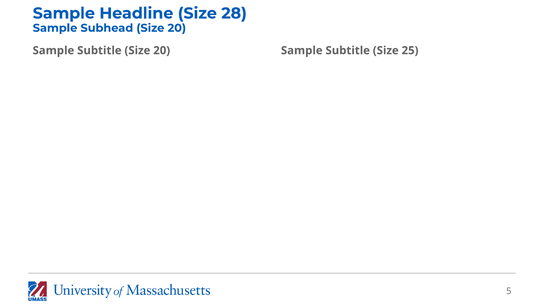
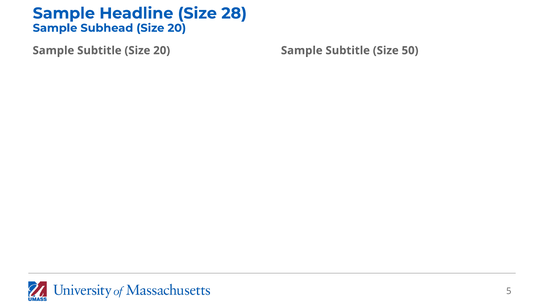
25: 25 -> 50 (410, 51)
